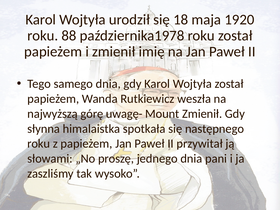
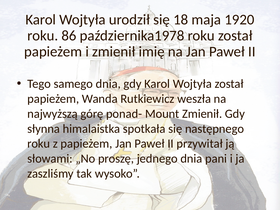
88: 88 -> 86 (69, 36)
uwagę-: uwagę- -> ponad- (124, 114)
